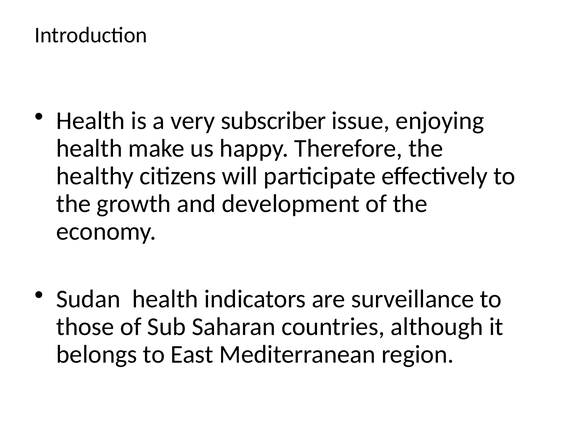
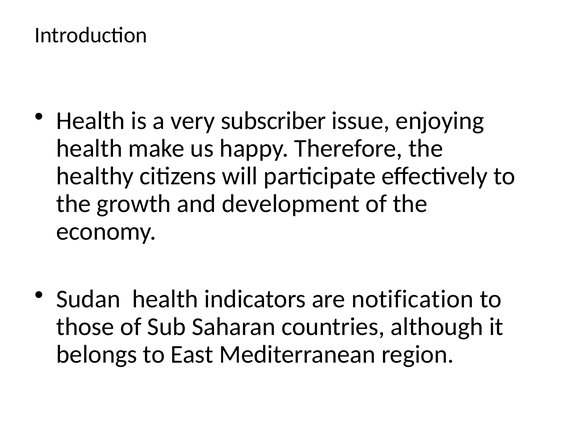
surveillance: surveillance -> notification (413, 299)
